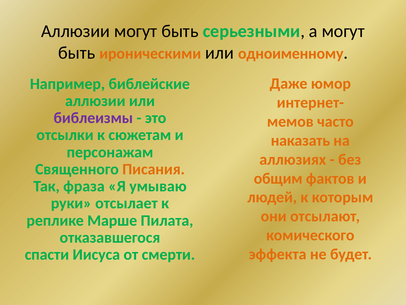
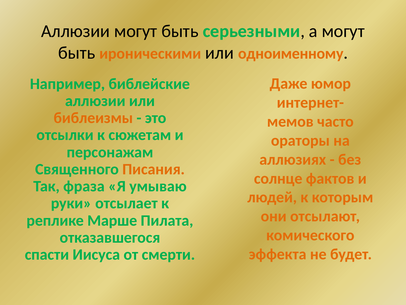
библеизмы colour: purple -> orange (93, 118)
наказать: наказать -> ораторы (300, 140)
общим: общим -> солнце (278, 178)
